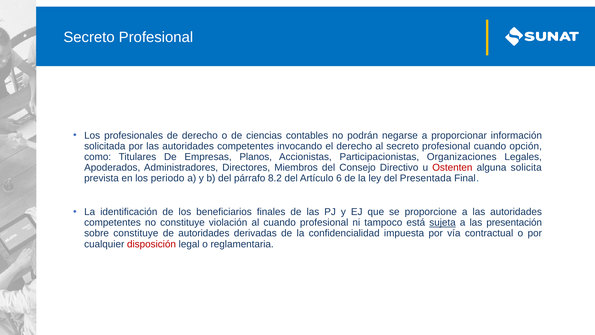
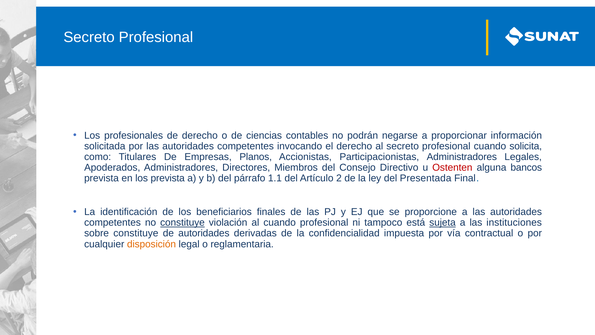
opción: opción -> solicita (526, 146)
Participacionistas Organizaciones: Organizaciones -> Administradores (462, 157)
solicita: solicita -> bancos (526, 167)
los periodo: periodo -> prevista (168, 178)
8.2: 8.2 -> 1.1 (275, 178)
6: 6 -> 2 (339, 178)
constituye underline: none -> present (182, 222)
presentación: presentación -> instituciones (514, 222)
disposición colour: red -> orange (151, 244)
